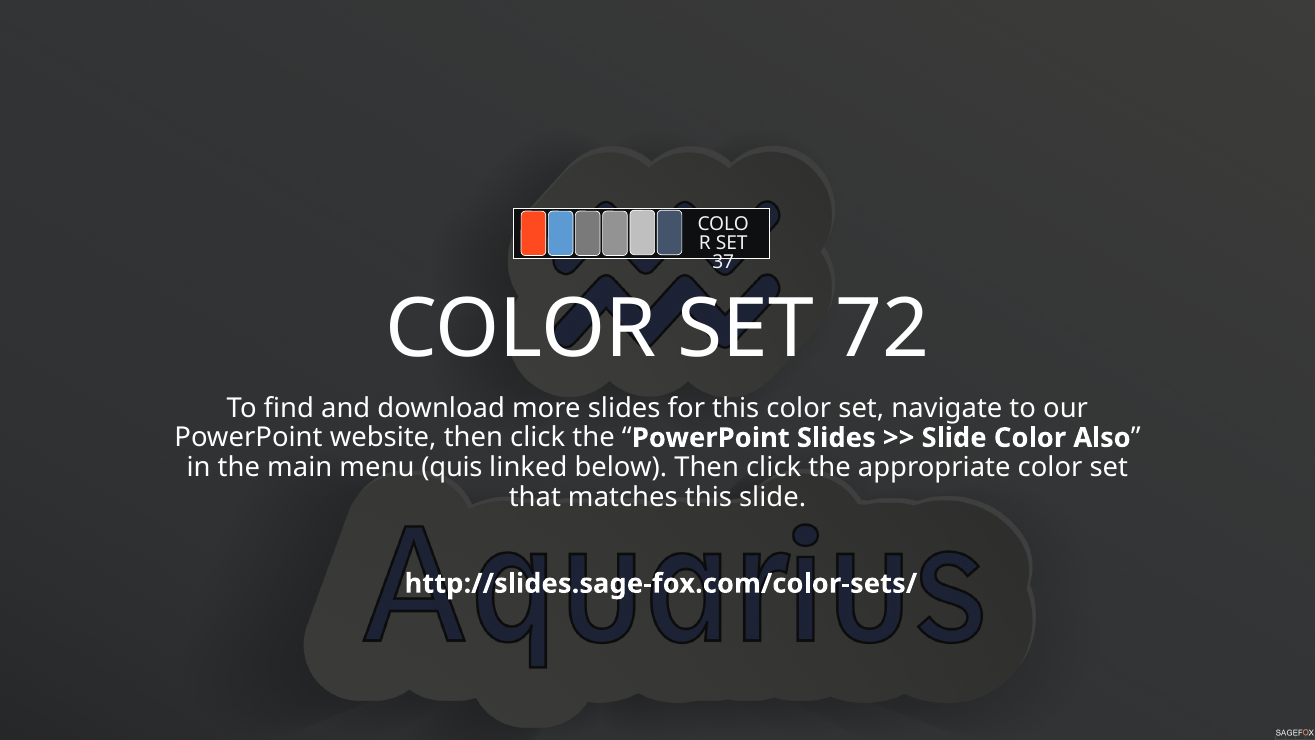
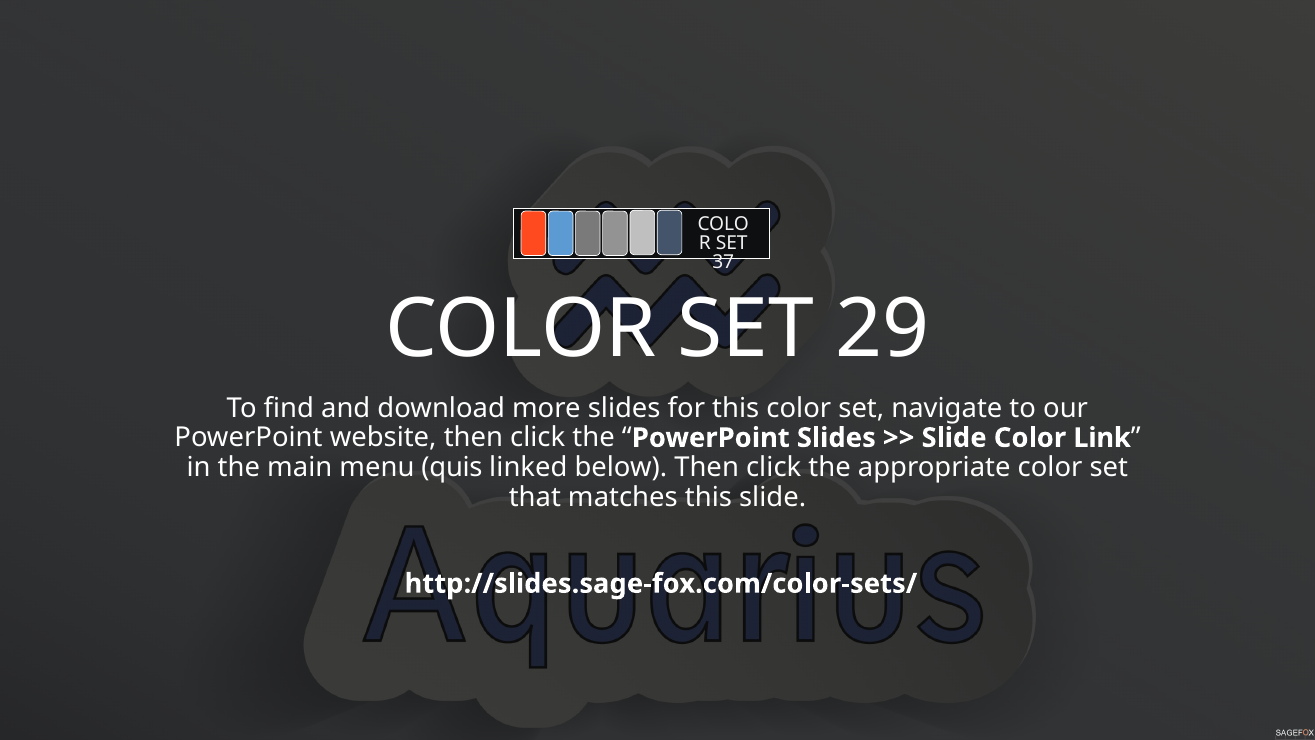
72: 72 -> 29 (883, 329)
Also: Also -> Link (1102, 438)
